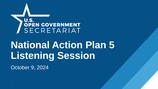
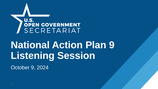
Plan 5: 5 -> 9 (112, 45)
